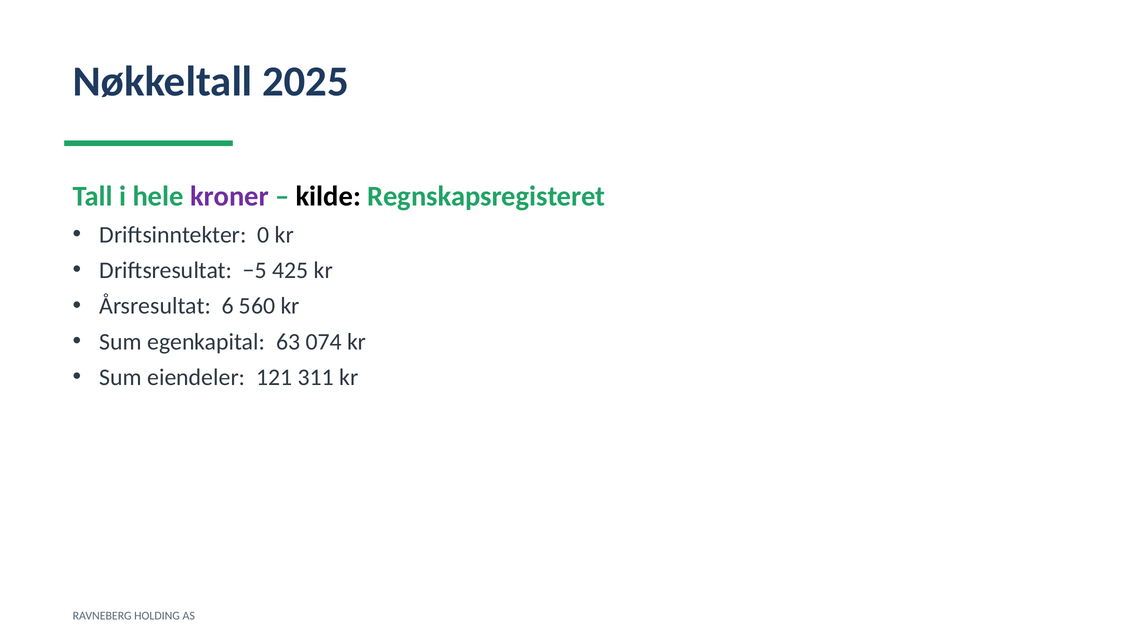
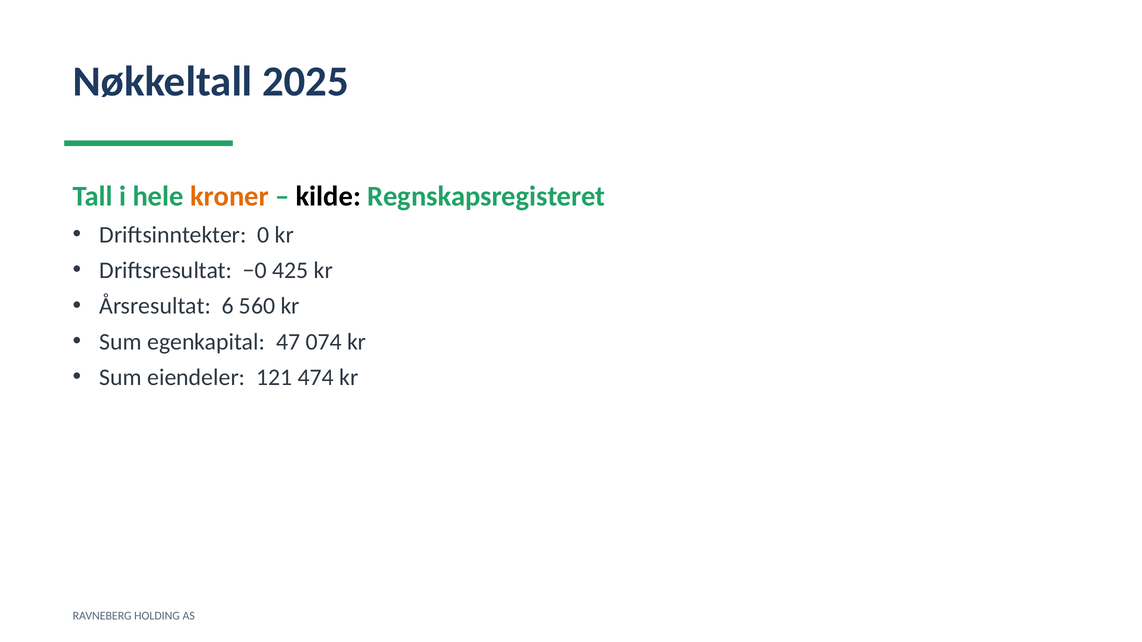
kroner colour: purple -> orange (229, 197)
−5: −5 -> −0 (255, 271)
63: 63 -> 47 (288, 342)
311: 311 -> 474 (316, 378)
